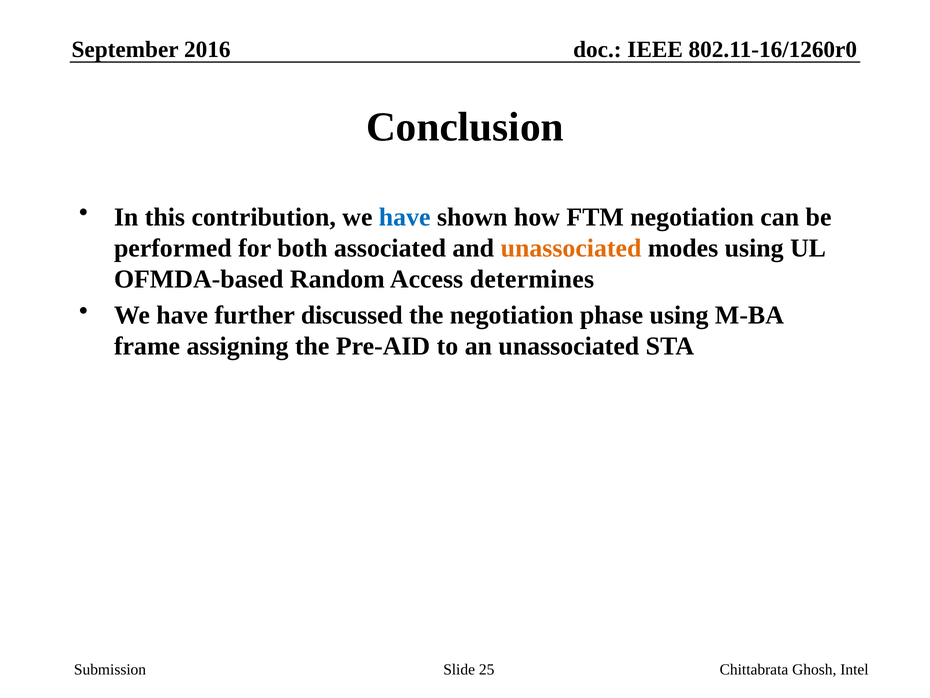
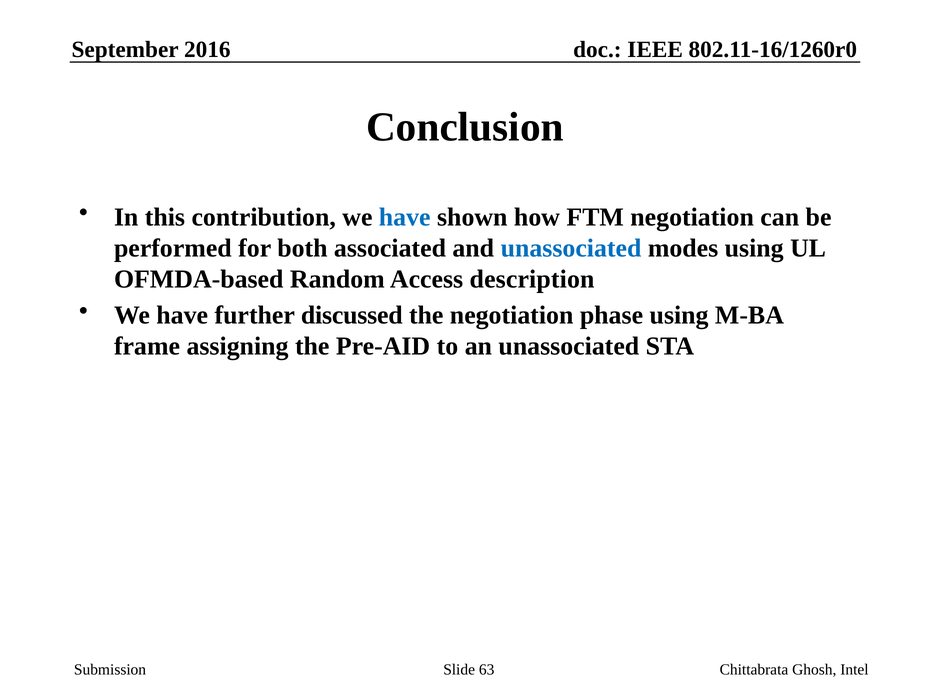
unassociated colour: orange -> blue (571, 248)
determines: determines -> description (532, 279)
25: 25 -> 63 (487, 669)
